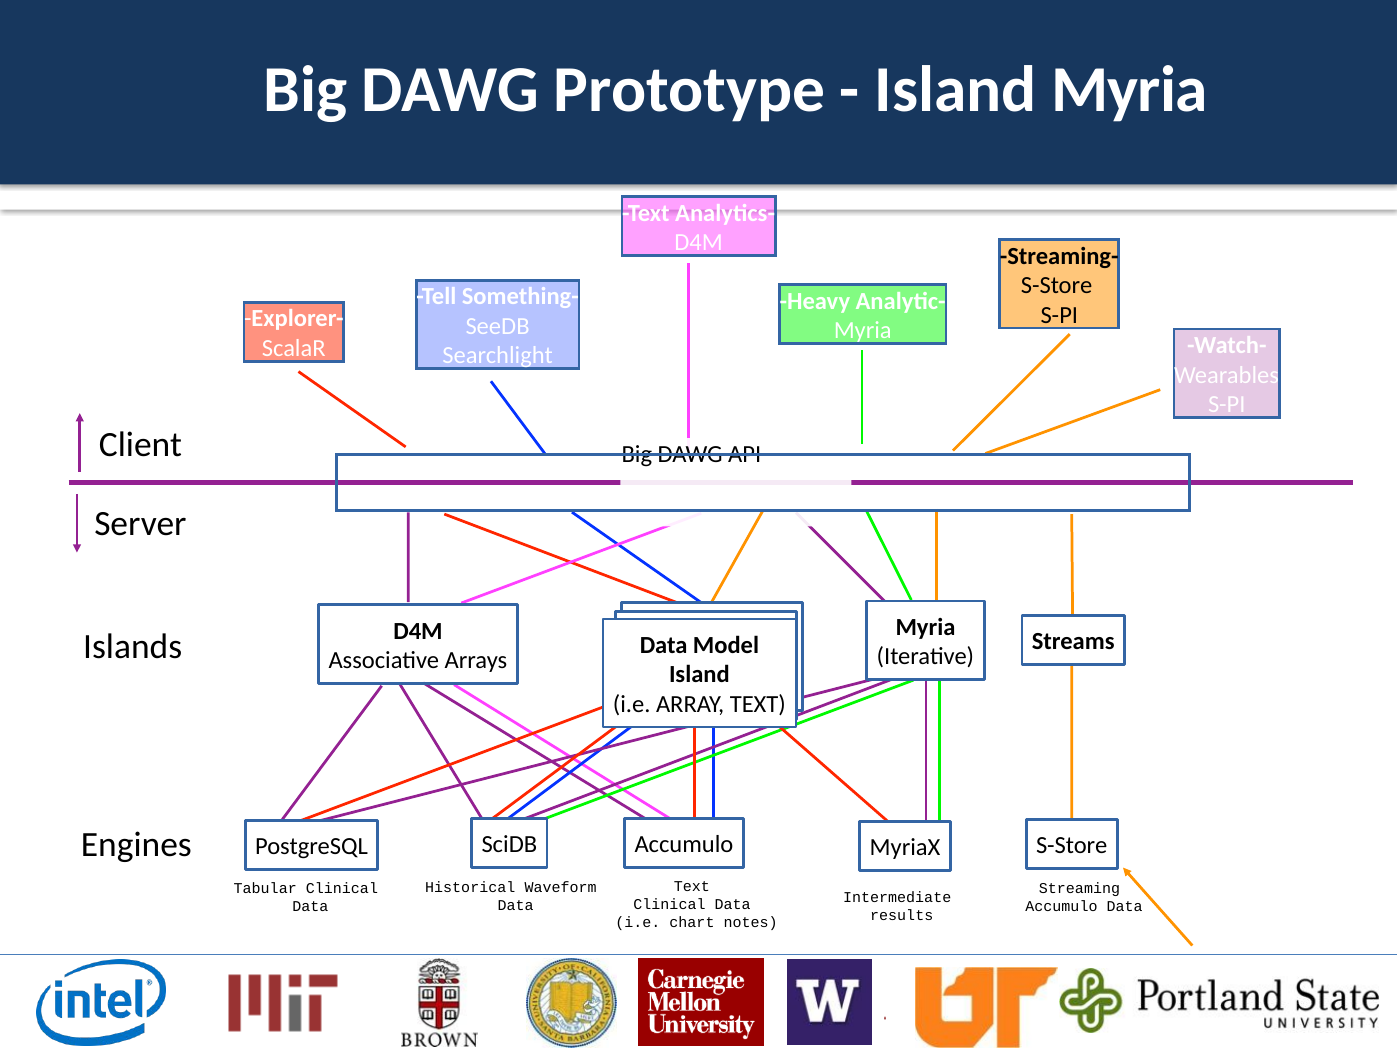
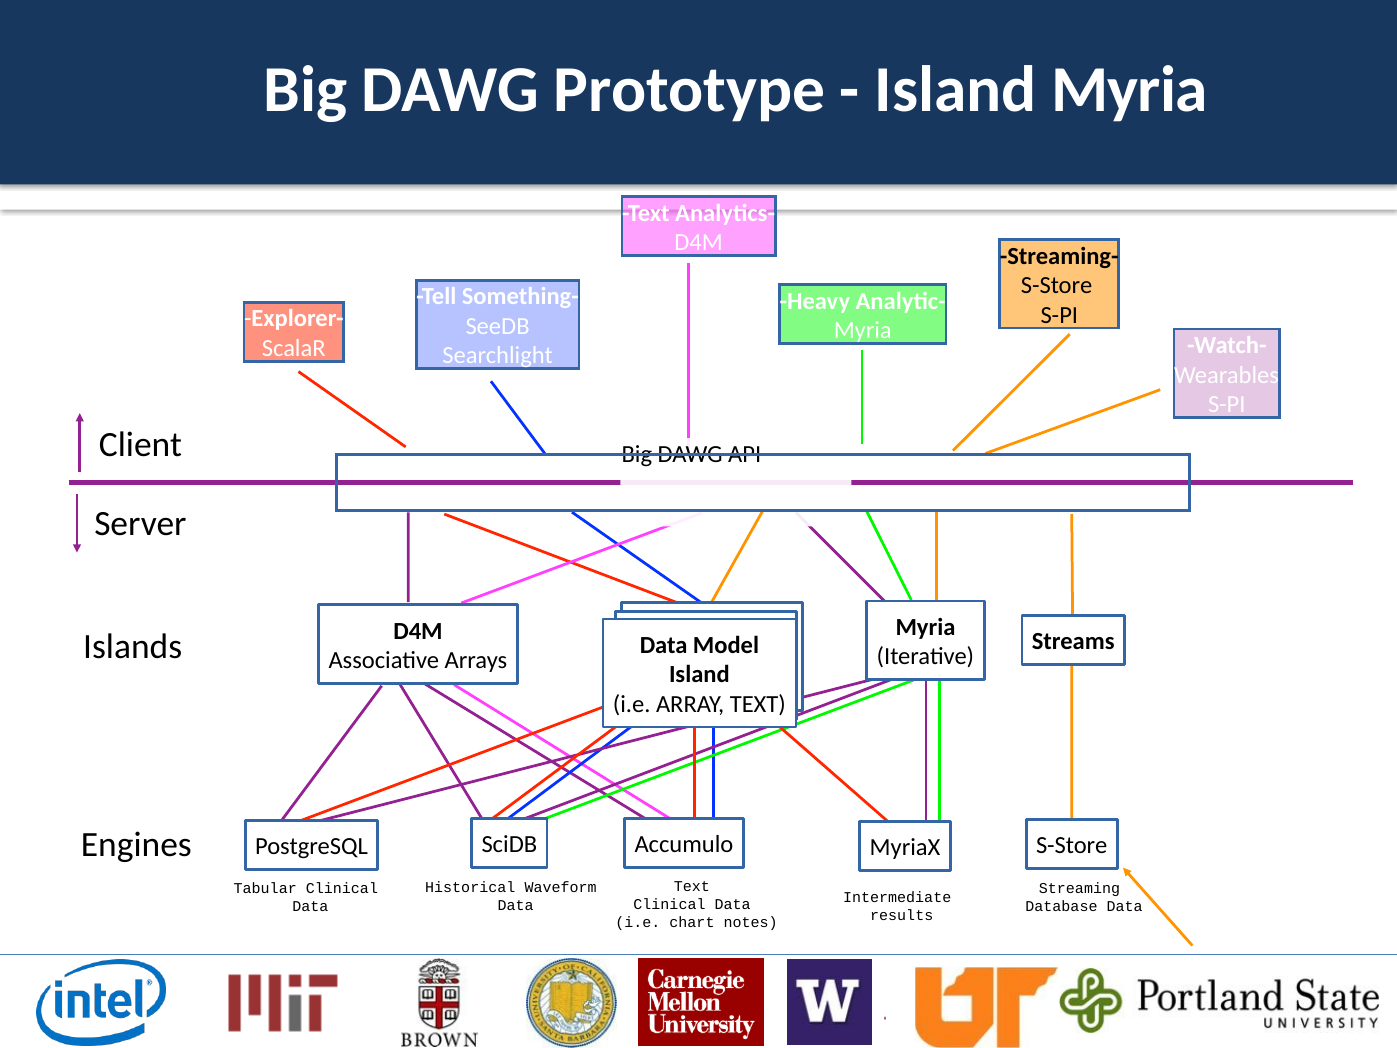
Accumulo: Accumulo -> Database (1061, 907)
